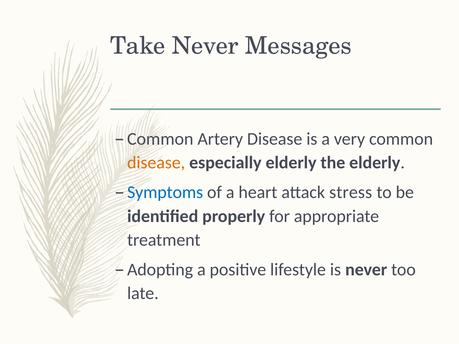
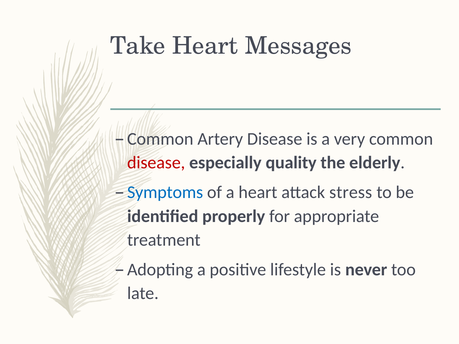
Take Never: Never -> Heart (205, 46)
disease colour: orange -> red (156, 163)
especially elderly: elderly -> quality (291, 163)
